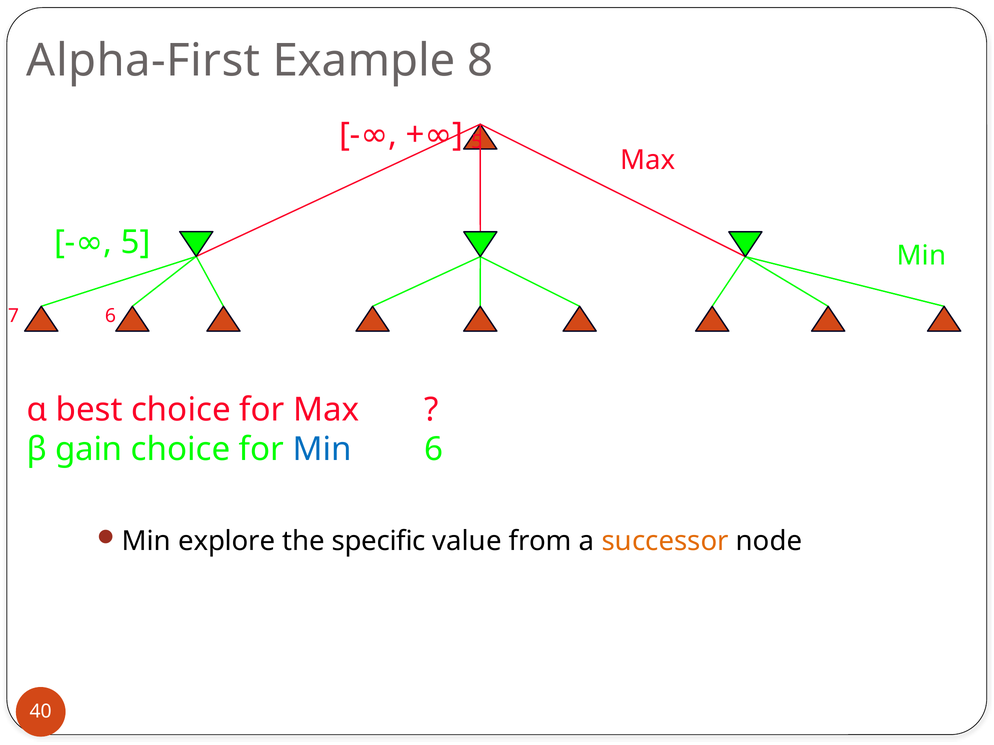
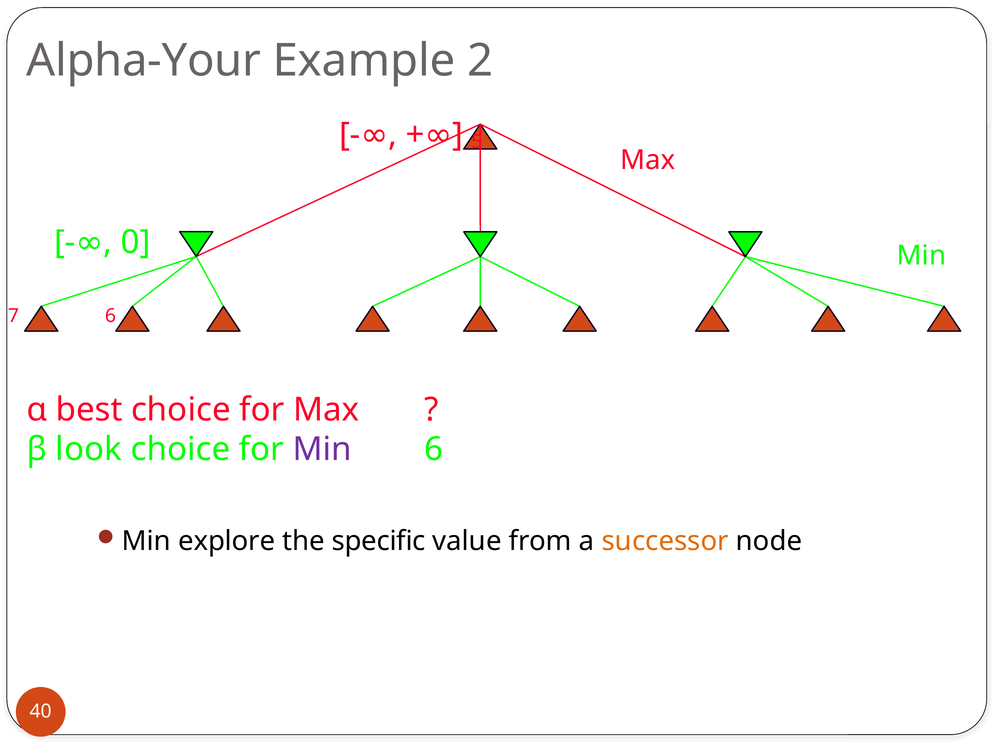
Alpha-First: Alpha-First -> Alpha-Your (144, 61)
8: 8 -> 2 (480, 61)
5: 5 -> 0 (136, 243)
gain: gain -> look (89, 450)
Min colour: blue -> purple (322, 450)
